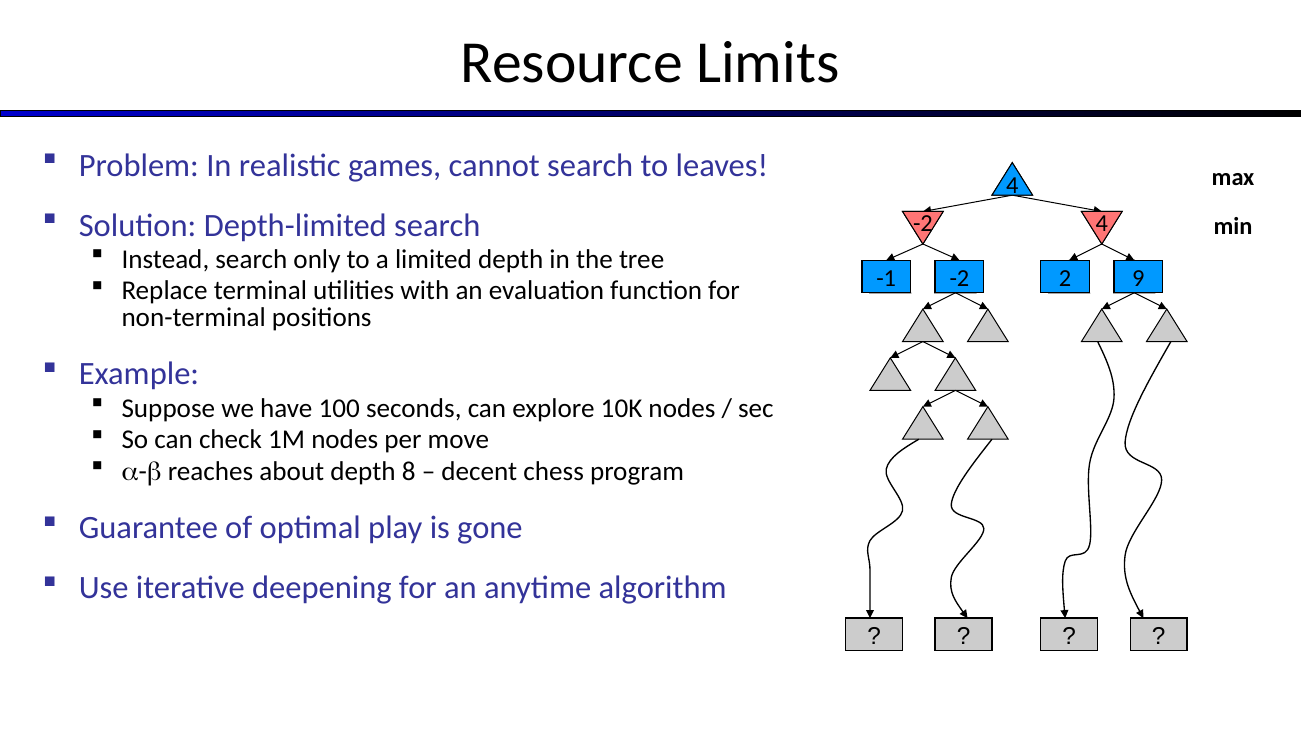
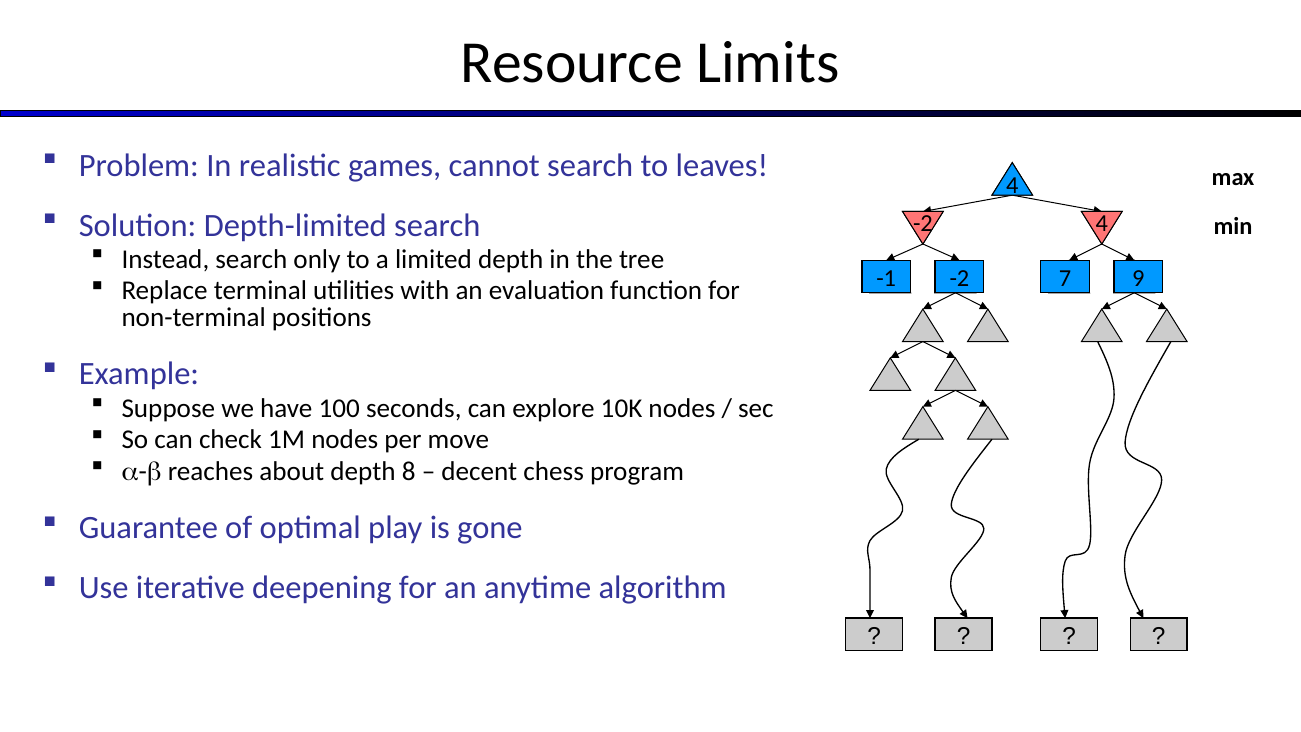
2: 2 -> 7 (1065, 278)
